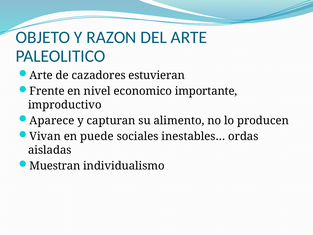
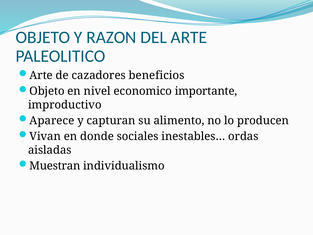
estuvieran: estuvieran -> beneficios (156, 75)
Frente: Frente -> Objeto (47, 91)
puede: puede -> donde (97, 136)
